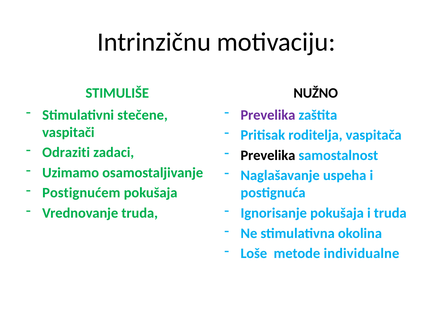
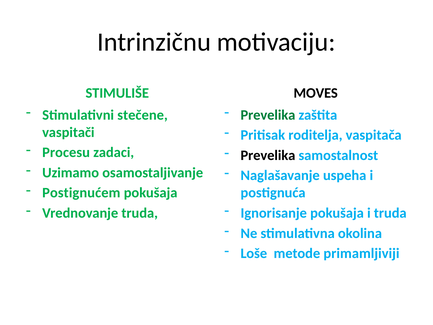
NUŽNO: NUŽNO -> MOVES (316, 93)
Prevelika colour: purple -> green (268, 115)
Odraziti: Odraziti -> Procesu (66, 152)
individualne: individualne -> primamljiviji (361, 253)
